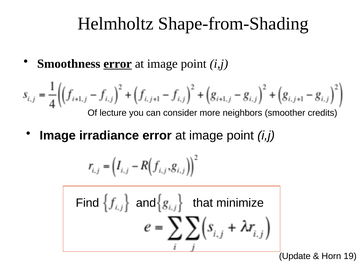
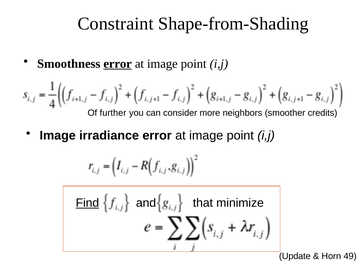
Helmholtz: Helmholtz -> Constraint (116, 24)
lecture: lecture -> further (113, 113)
Find underline: none -> present (87, 204)
19: 19 -> 49 (350, 257)
